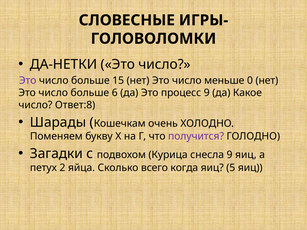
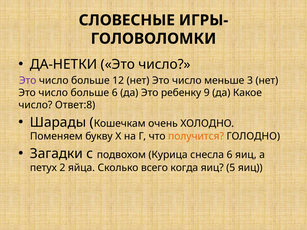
15: 15 -> 12 (118, 81)
0: 0 -> 3 (250, 81)
процесс: процесс -> ребенку (181, 93)
получится colour: purple -> orange (196, 137)
снесла 9: 9 -> 6 (230, 155)
